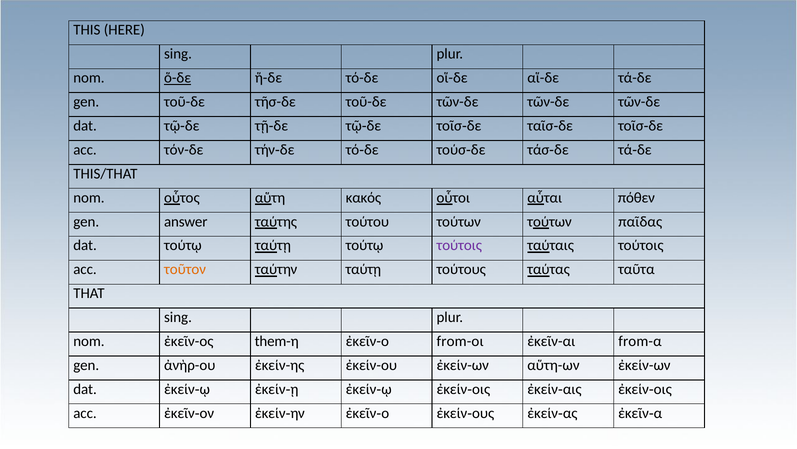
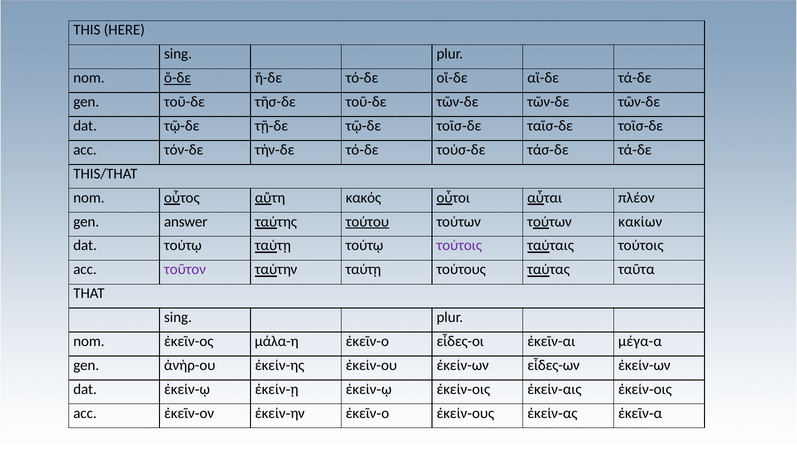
πόθεν: πόθεν -> πλέον (636, 197)
τούτου underline: none -> present (367, 221)
παῖδας: παῖδας -> κακίων (640, 221)
τοῦτον colour: orange -> purple (185, 269)
them-η: them-η -> μάλα-η (277, 341)
from-οι: from-οι -> εἶδες-οι (460, 341)
from-α: from-α -> μέγα-α (640, 341)
αὕτη-ων: αὕτη-ων -> εἶδες-ων (554, 365)
